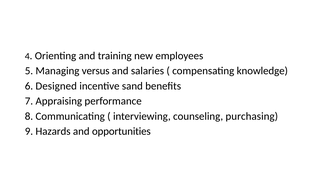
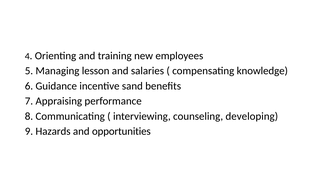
versus: versus -> lesson (96, 71)
Designed: Designed -> Guidance (56, 86)
purchasing: purchasing -> developing (252, 116)
